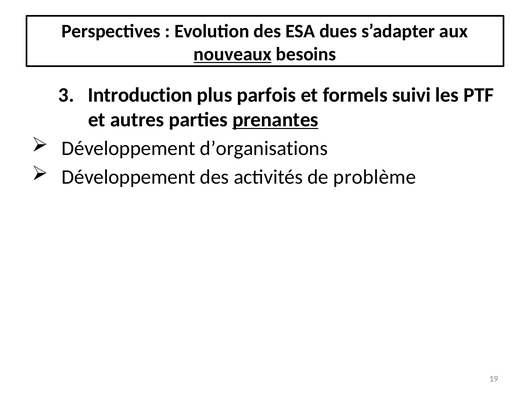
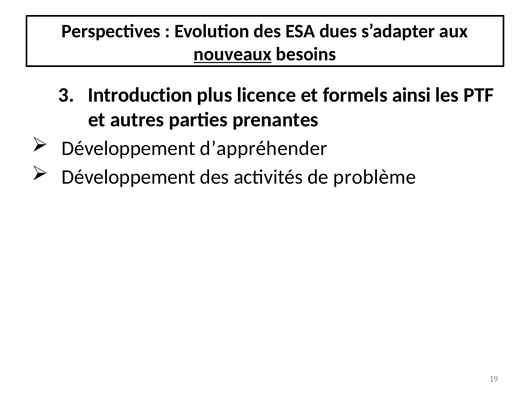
parfois: parfois -> licence (266, 95)
suivi: suivi -> ainsi (412, 95)
prenantes underline: present -> none (275, 120)
d’organisations: d’organisations -> d’appréhender (264, 149)
